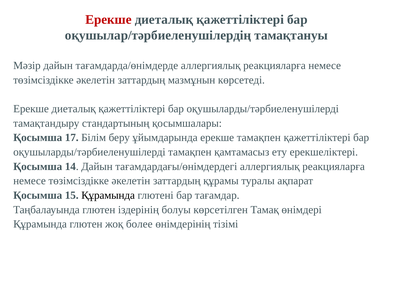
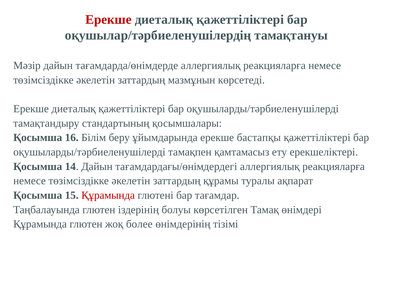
17: 17 -> 16 (72, 138)
ерекше тамақпен: тамақпен -> бастапқы (259, 138)
Құрамында colour: black -> red (108, 195)
